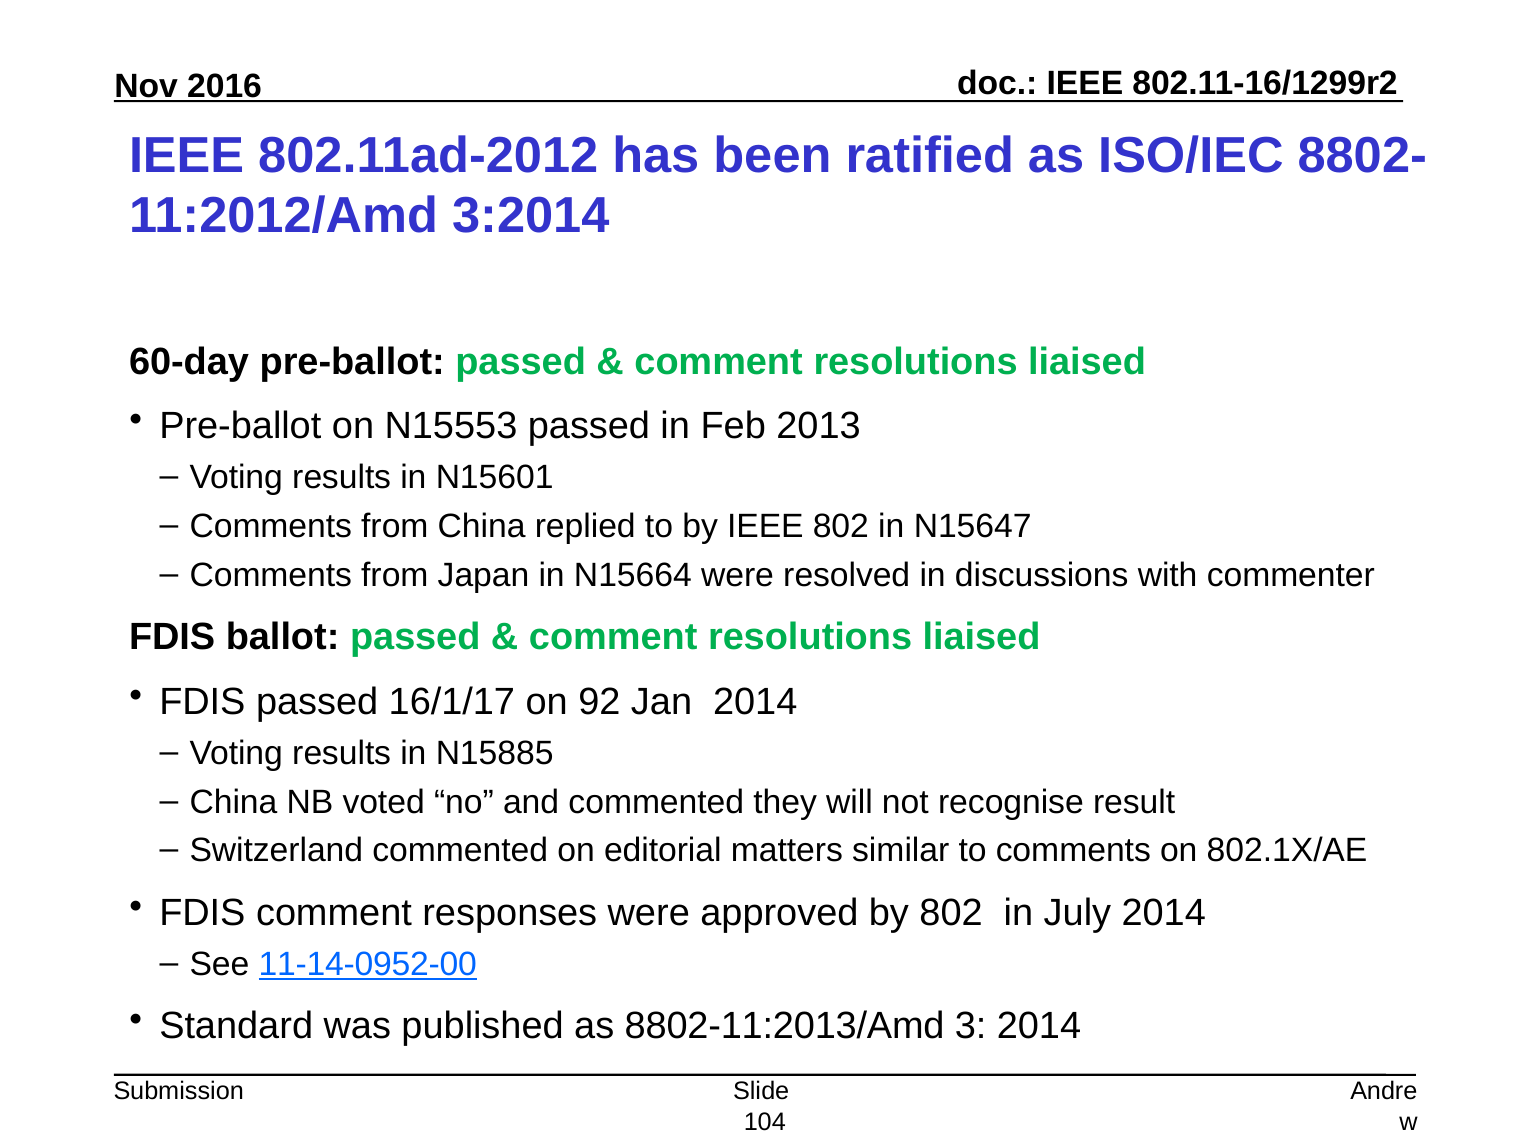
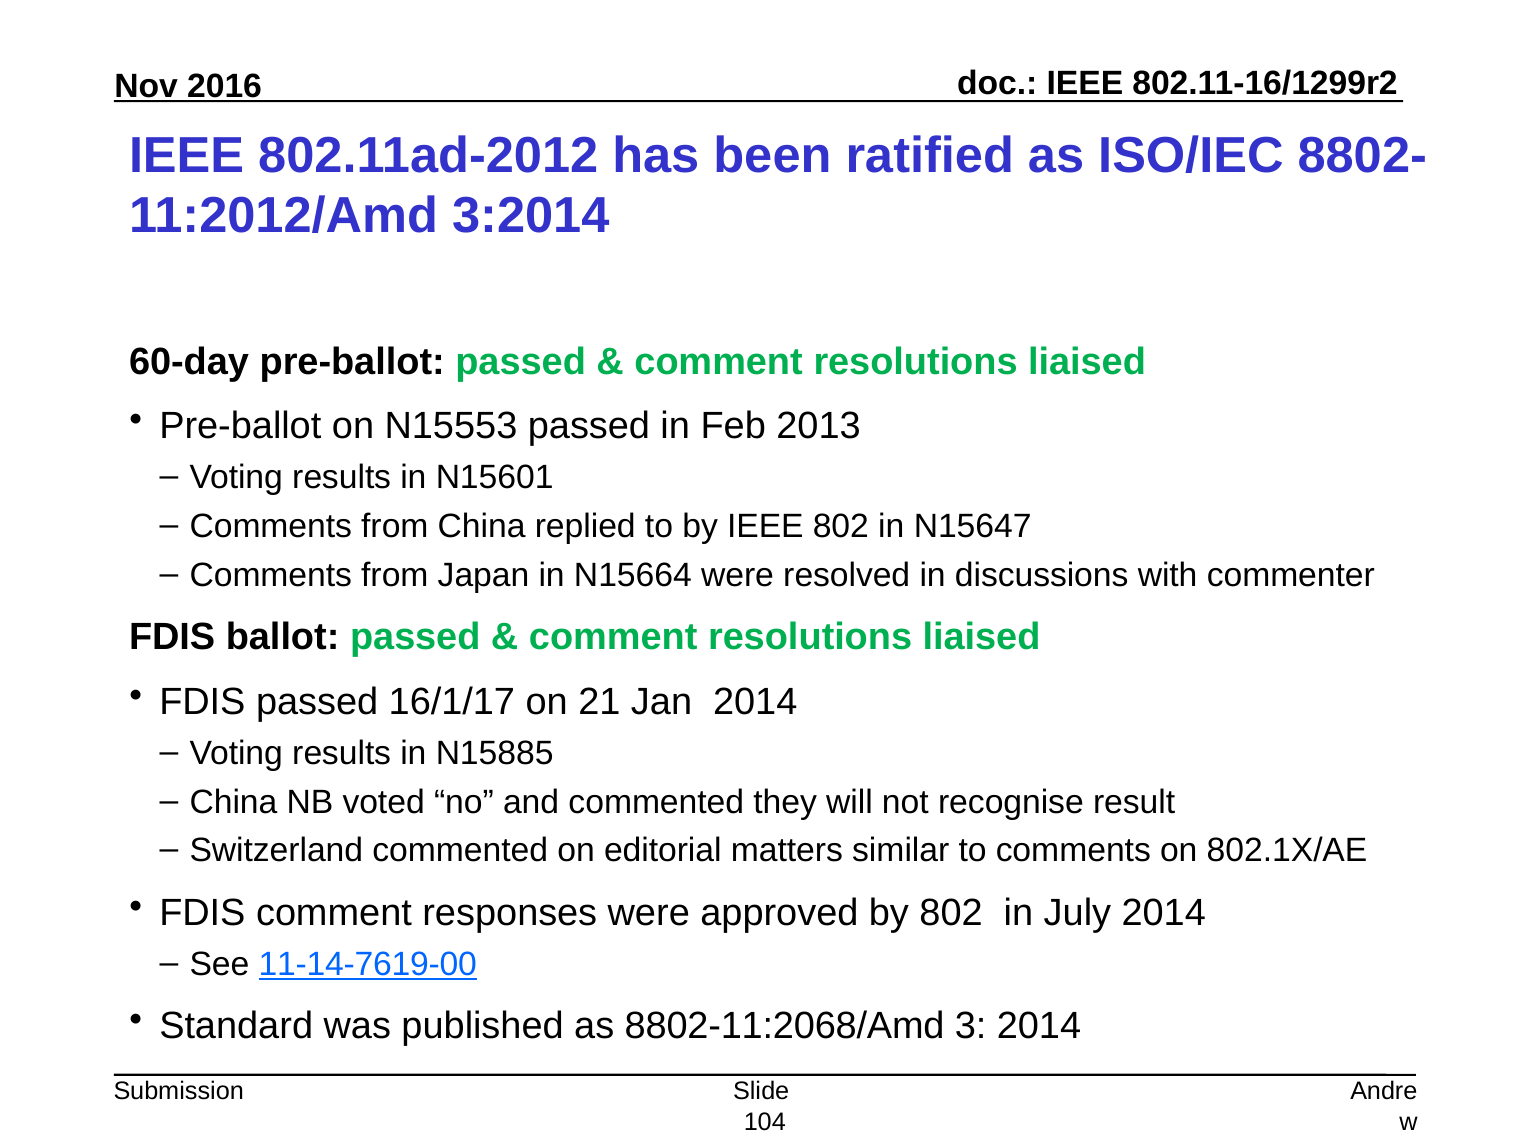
92: 92 -> 21 (599, 702)
11-14-0952-00: 11-14-0952-00 -> 11-14-7619-00 (368, 964)
8802-11:2013/Amd: 8802-11:2013/Amd -> 8802-11:2068/Amd (785, 1026)
